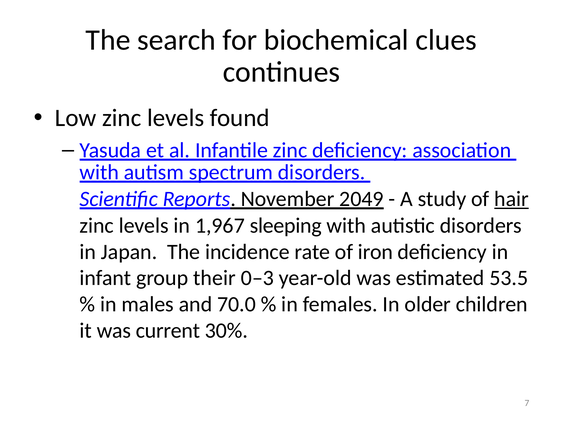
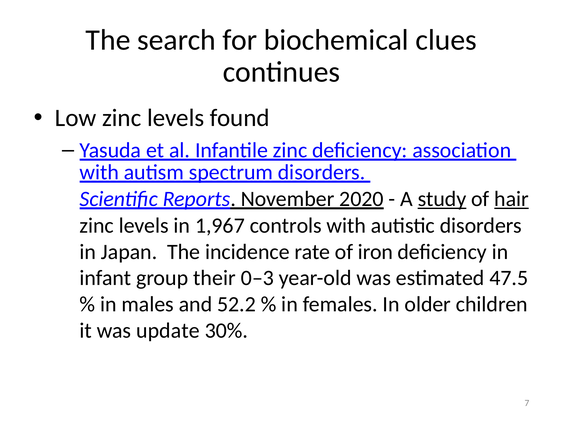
2049: 2049 -> 2020 (361, 199)
study underline: none -> present (442, 199)
sleeping: sleeping -> controls (286, 226)
53.5: 53.5 -> 47.5 (509, 278)
70.0: 70.0 -> 52.2 (236, 304)
current: current -> update (168, 331)
